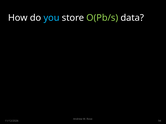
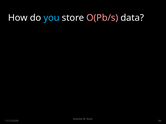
O(Pb/s colour: light green -> pink (102, 18)
